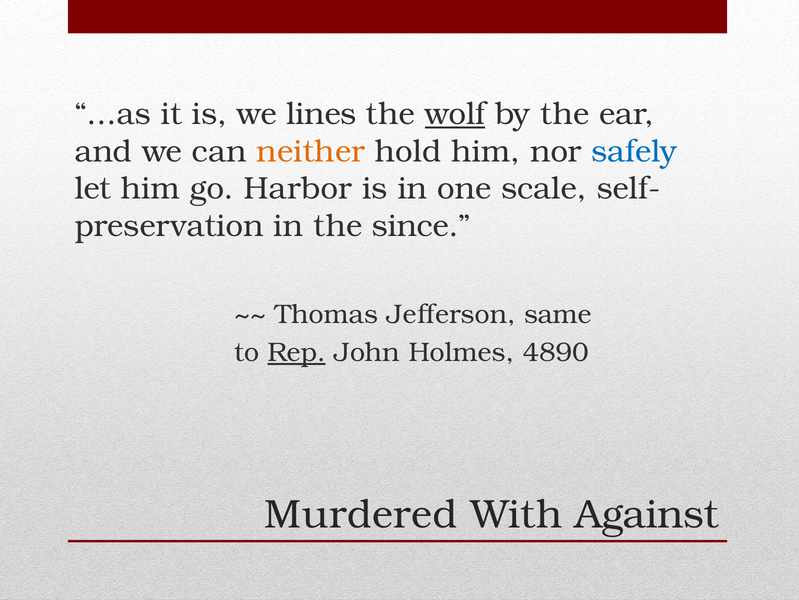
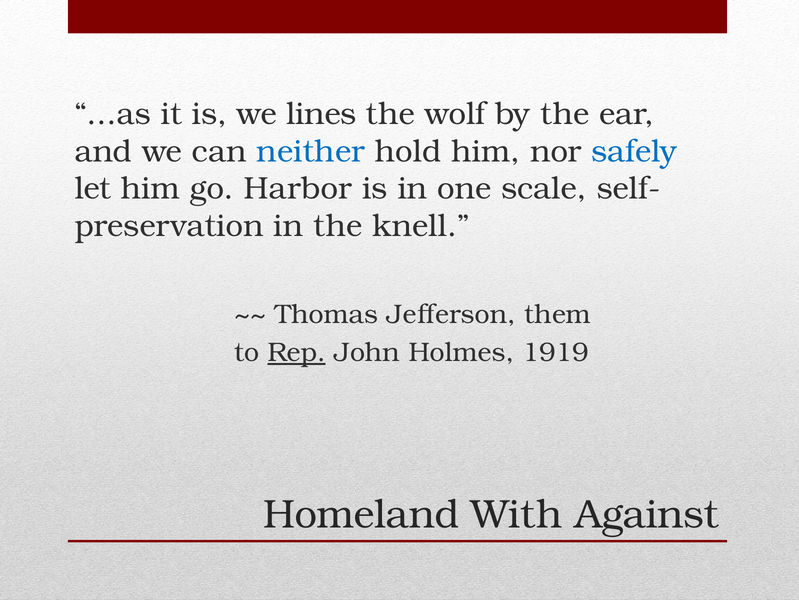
wolf underline: present -> none (455, 114)
neither colour: orange -> blue (311, 151)
since: since -> knell (421, 226)
same: same -> them (558, 314)
4890: 4890 -> 1919 (556, 352)
Murdered: Murdered -> Homeland (361, 514)
